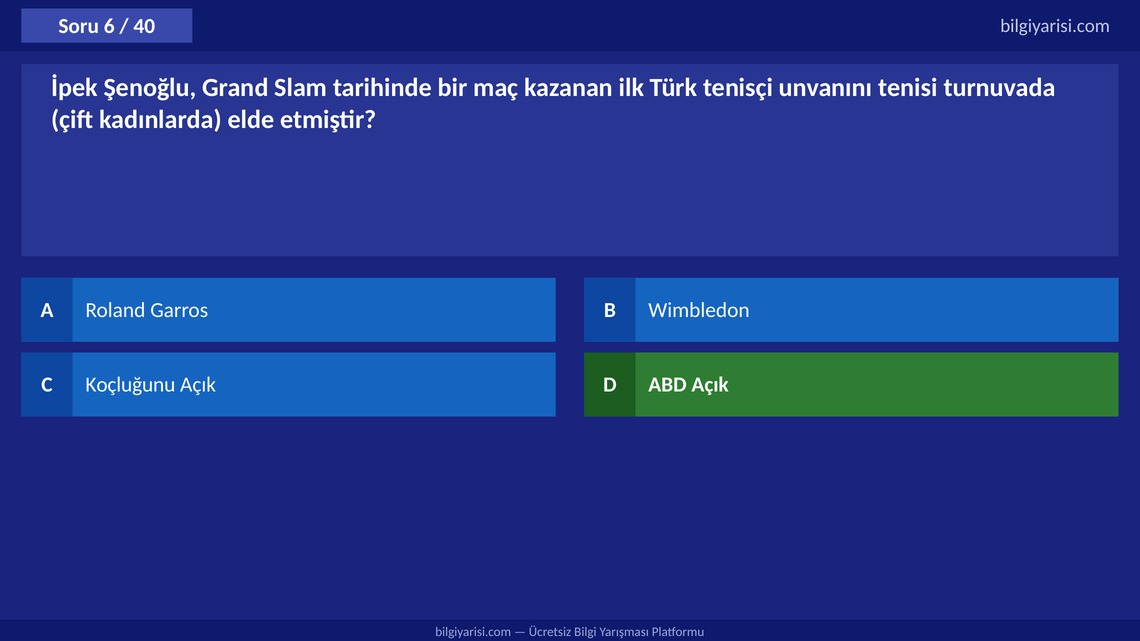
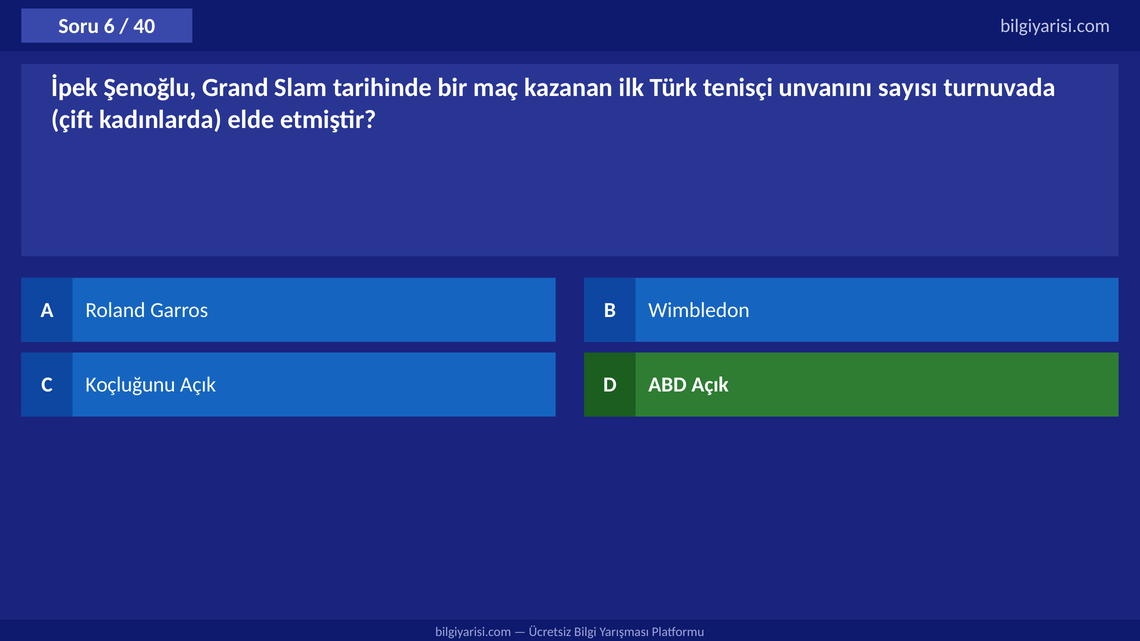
tenisi: tenisi -> sayısı (908, 88)
